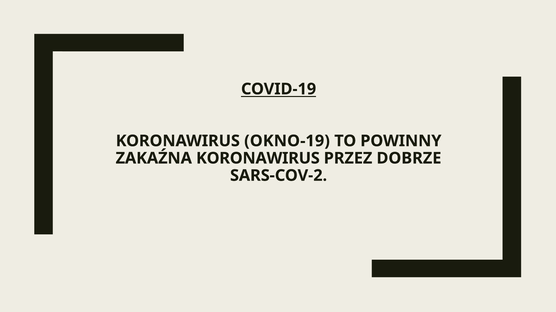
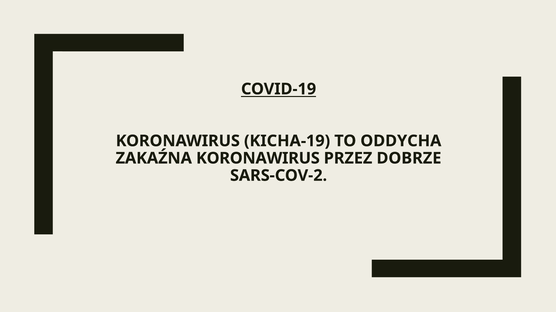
OKNO-19: OKNO-19 -> KICHA-19 (287, 141)
POWINNY: POWINNY -> ODDYCHA (401, 141)
